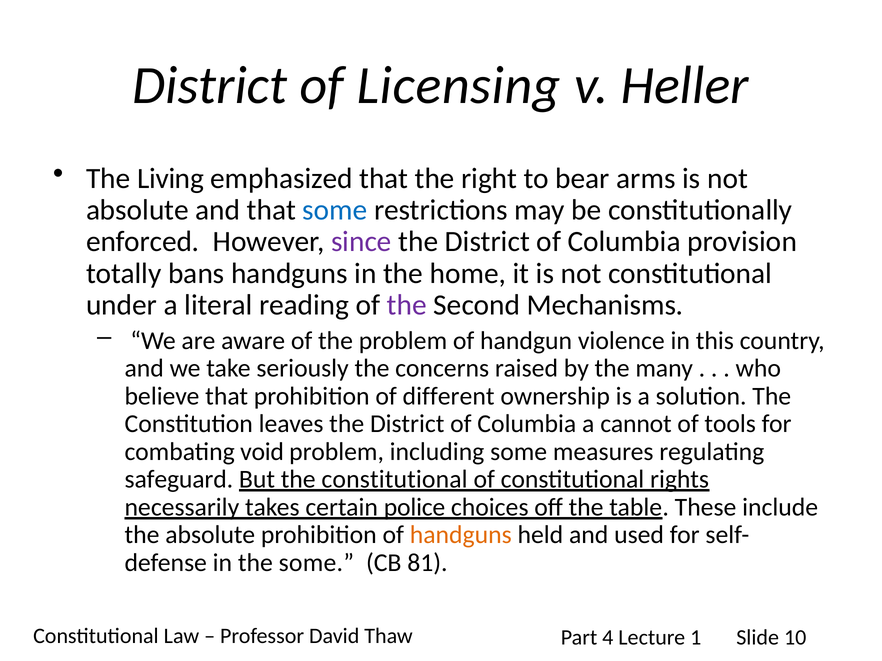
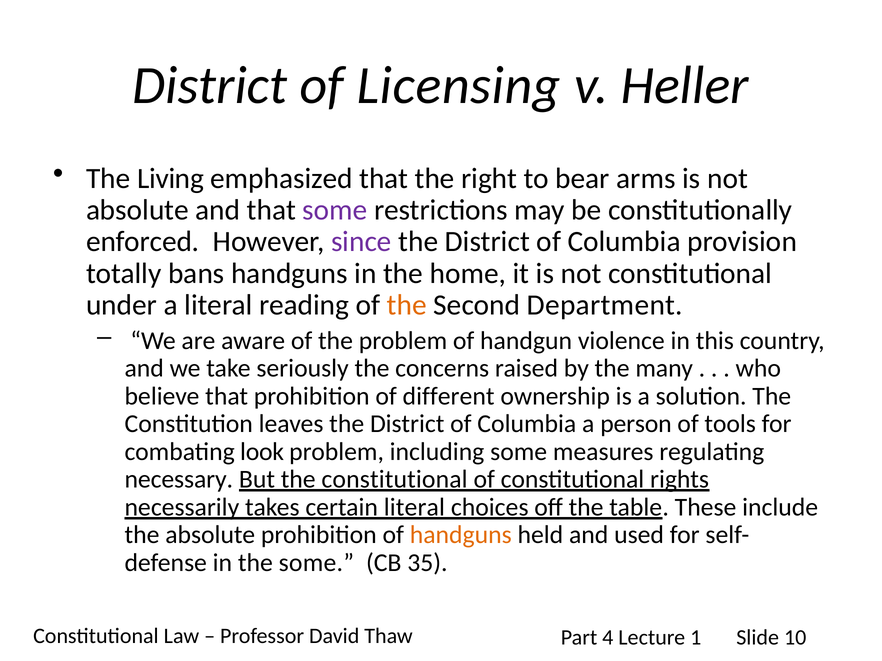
some colour: blue -> purple (335, 210)
the colour: purple -> orange (407, 305)
Mechanisms: Mechanisms -> Department (605, 305)
cannot: cannot -> person (636, 424)
void: void -> look (262, 452)
safeguard: safeguard -> necessary (179, 480)
certain police: police -> literal (414, 508)
81: 81 -> 35 (427, 563)
